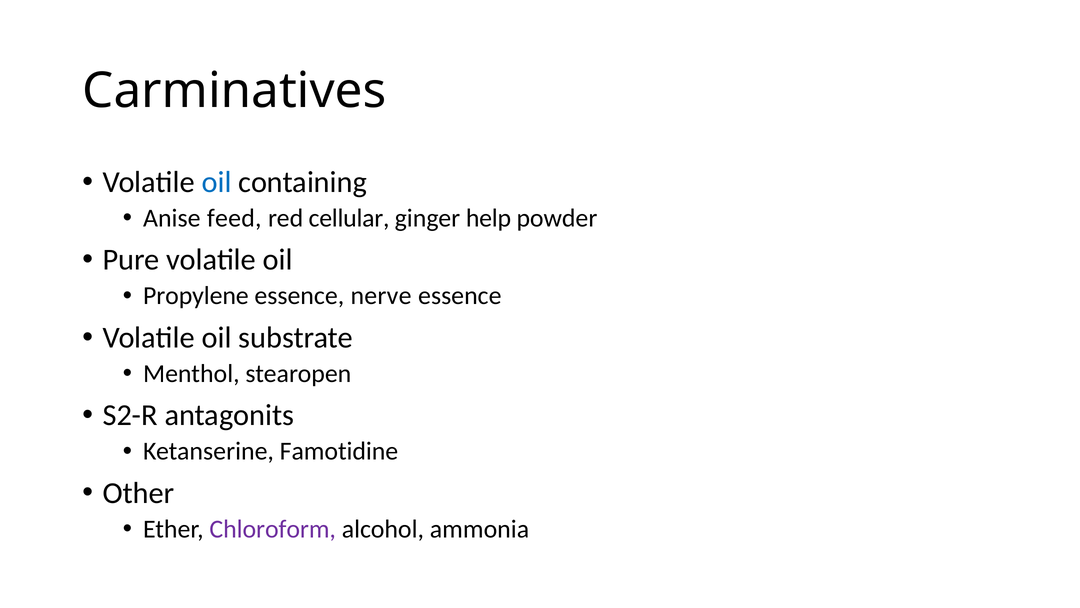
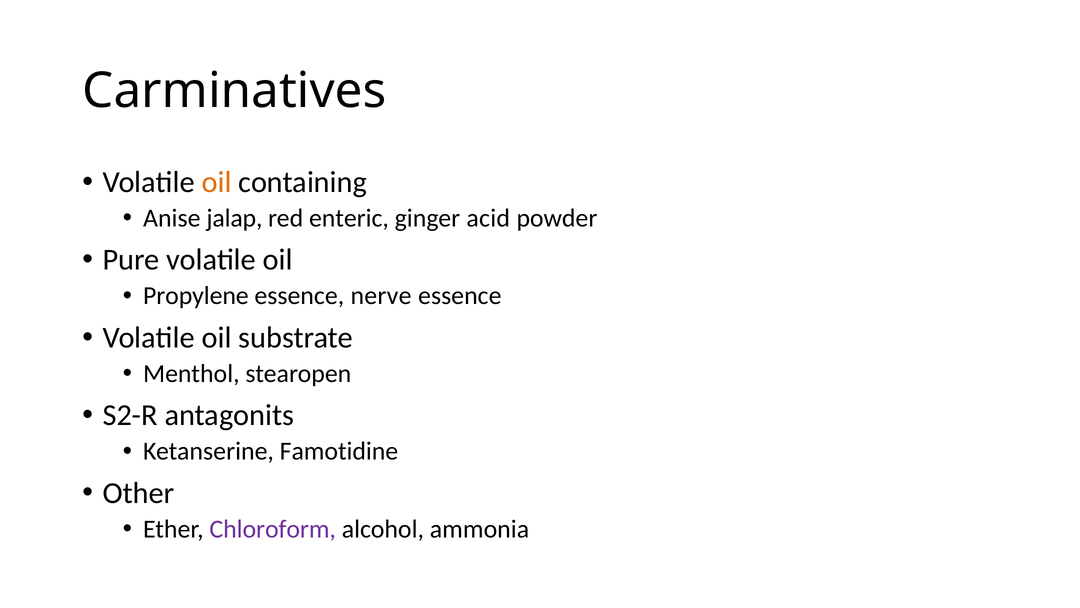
oil colour: blue -> orange (216, 182)
feed: feed -> jalap (234, 218)
cellular: cellular -> enteric (349, 218)
help: help -> acid (488, 218)
